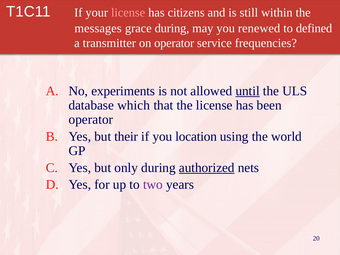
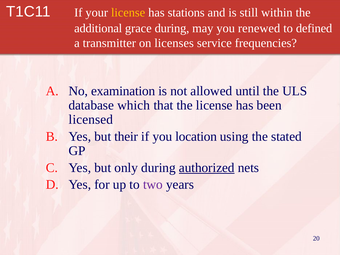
license colour: pink -> yellow (128, 13)
citizens: citizens -> stations (186, 13)
messages: messages -> additional (98, 28)
on operator: operator -> licenses (174, 43)
experiments: experiments -> examination (123, 91)
until underline: present -> none (248, 91)
operator: operator -> licensed (91, 119)
world: world -> stated (286, 136)
